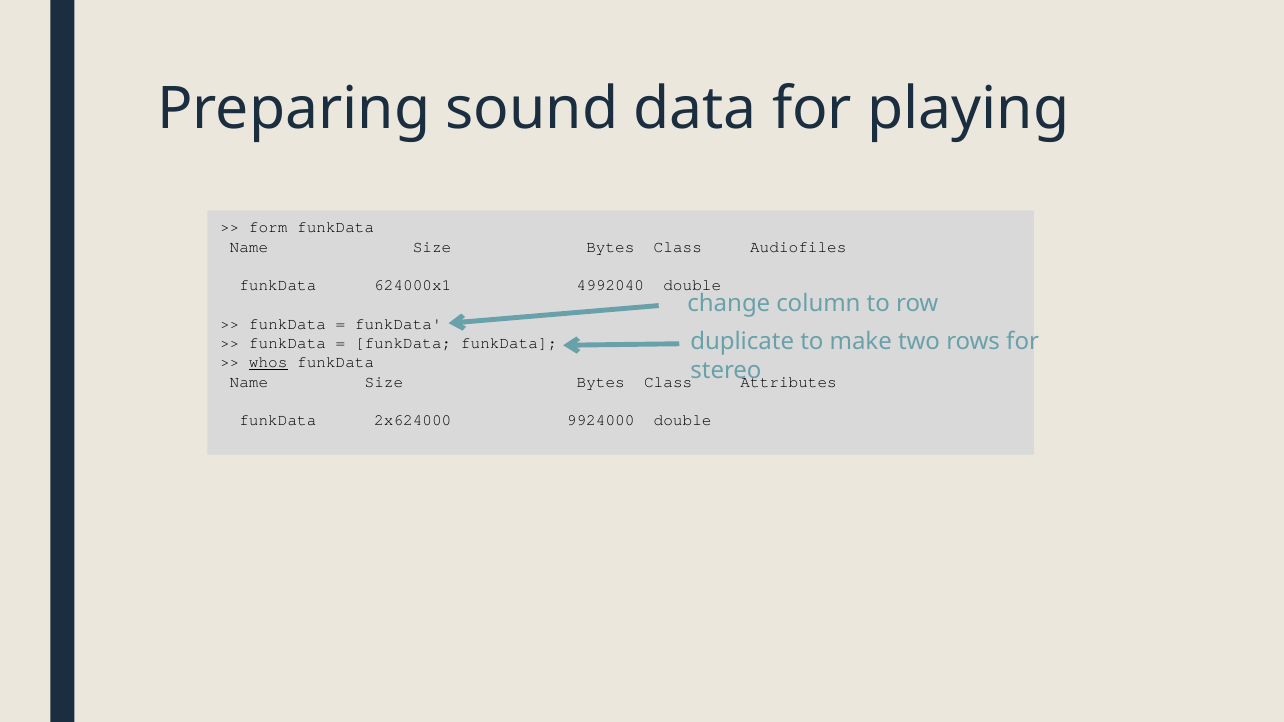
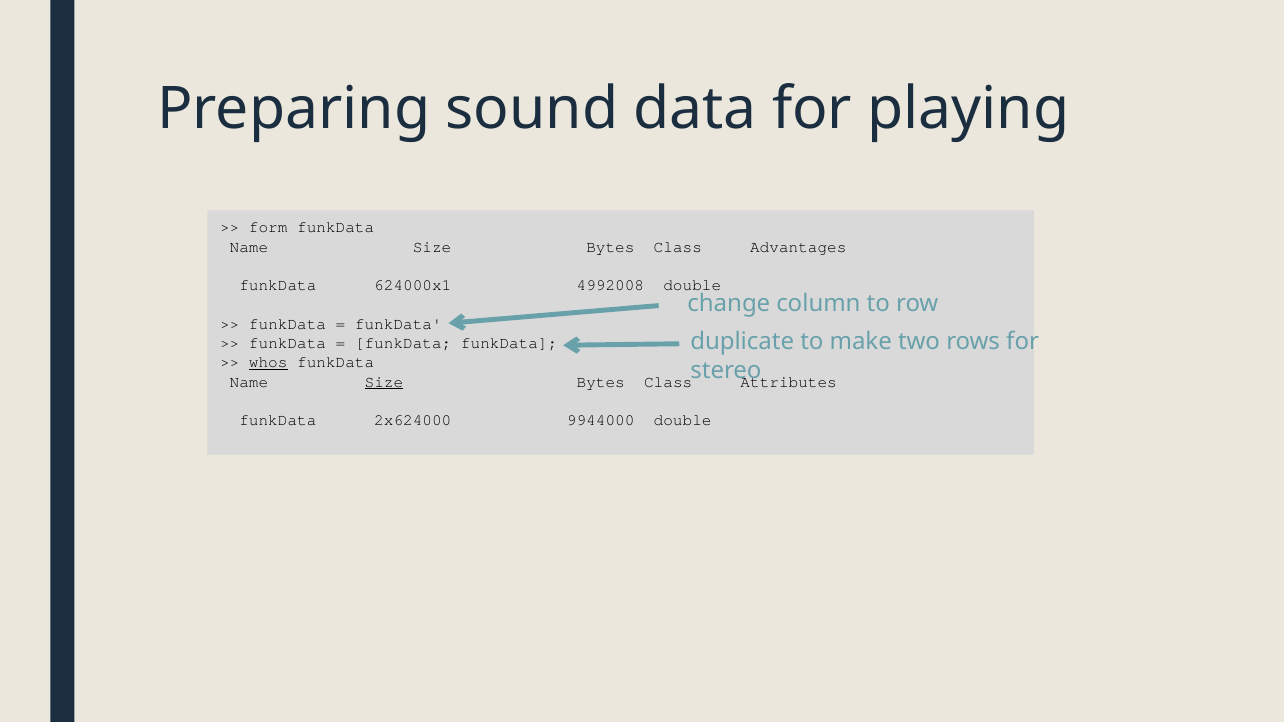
Audiofiles: Audiofiles -> Advantages (798, 247)
4992040: 4992040 -> 4992008 (610, 286)
Size underline: none -> present (384, 382)
9924000: 9924000 -> 9944000 (601, 421)
